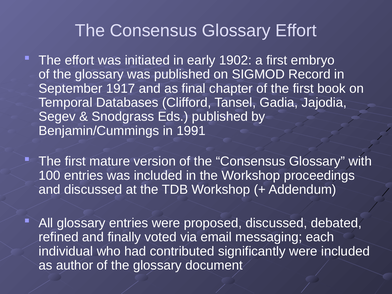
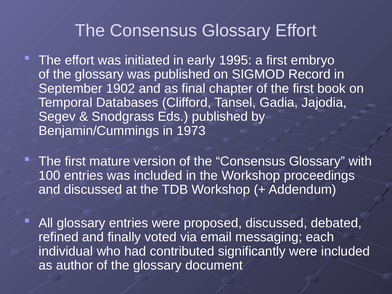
1902: 1902 -> 1995 (236, 60)
1917: 1917 -> 1902 (121, 88)
1991: 1991 -> 1973 (191, 131)
